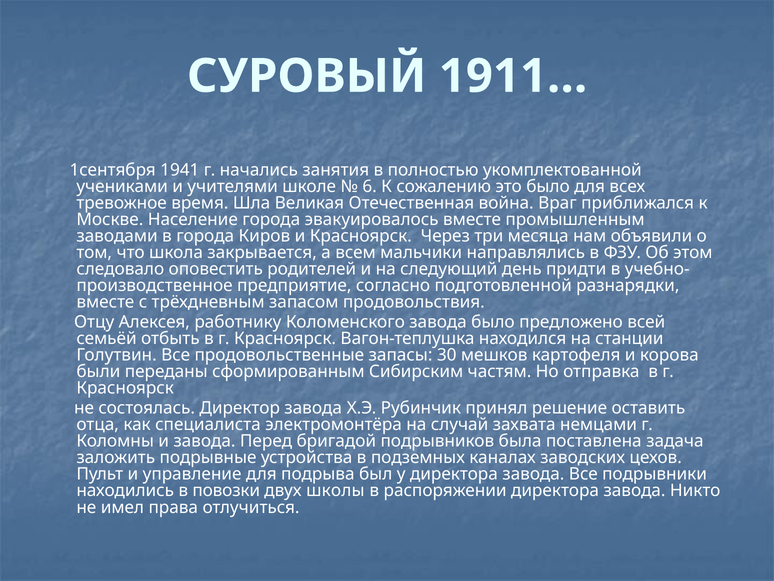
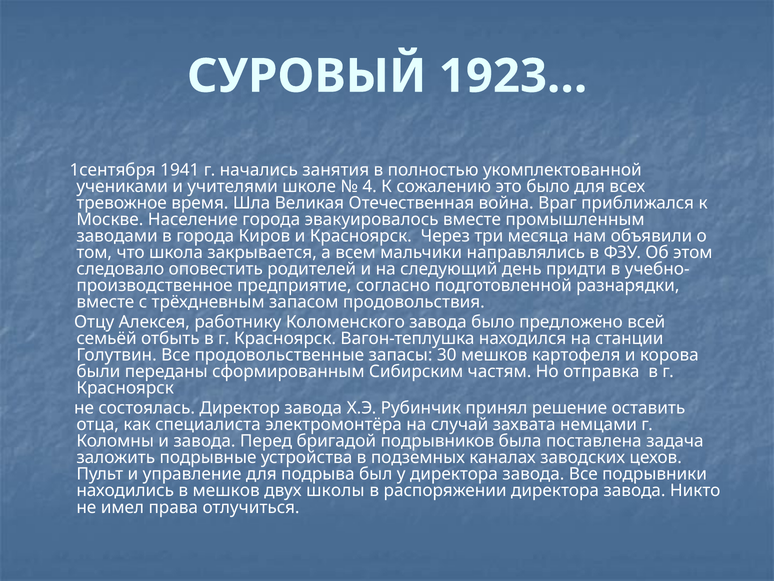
1911…: 1911… -> 1923… (513, 76)
6: 6 -> 4 (370, 186)
в повозки: повозки -> мешков (226, 490)
